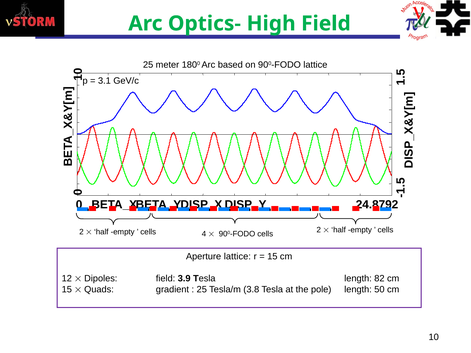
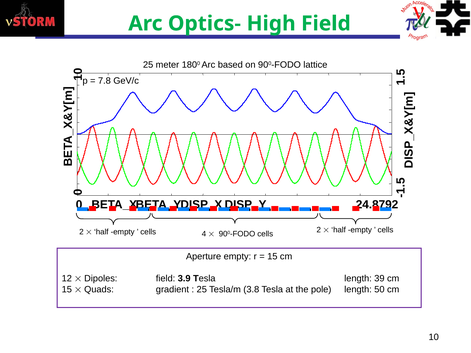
3.1: 3.1 -> 7.8 (104, 81)
Aperture lattice: lattice -> empty (237, 257)
82: 82 -> 39 (379, 279)
